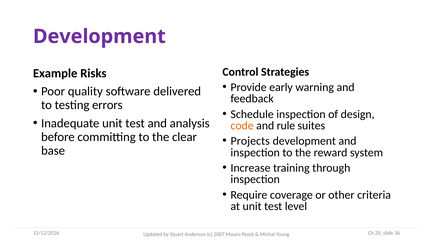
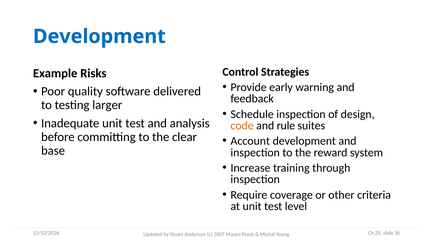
Development colour: purple -> blue (99, 36)
errors: errors -> larger (107, 105)
Projects: Projects -> Account (250, 141)
